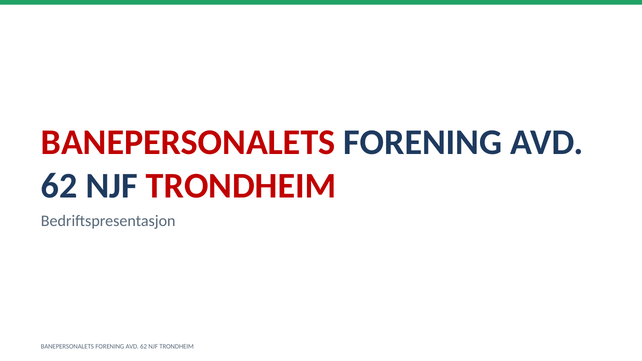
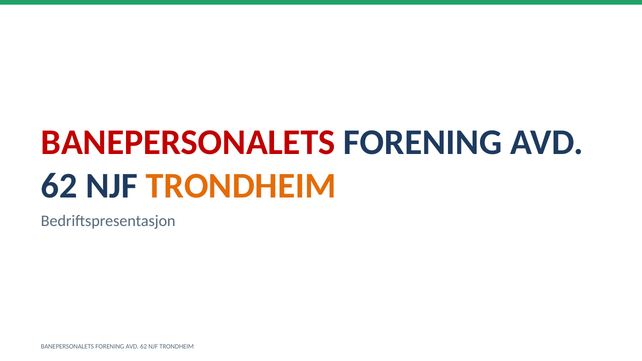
TRONDHEIM colour: red -> orange (241, 186)
